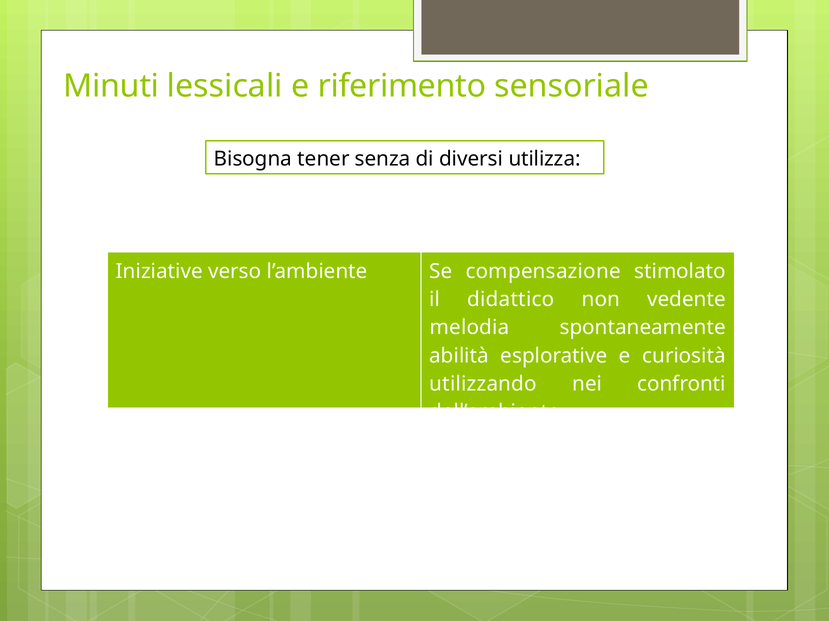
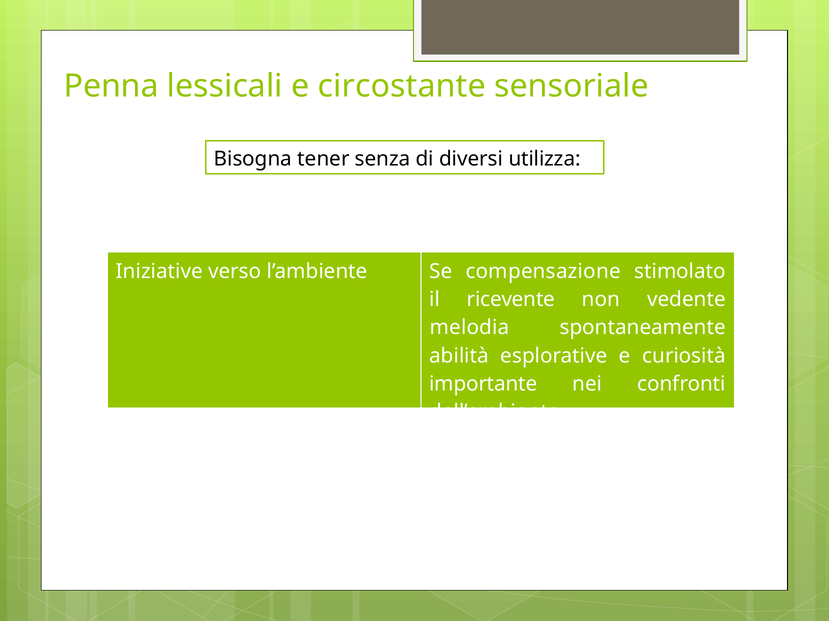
Minuti: Minuti -> Penna (111, 86)
riferimento: riferimento -> circostante (402, 86)
didattico: didattico -> ricevente (511, 300)
utilizzando: utilizzando -> importante (483, 384)
